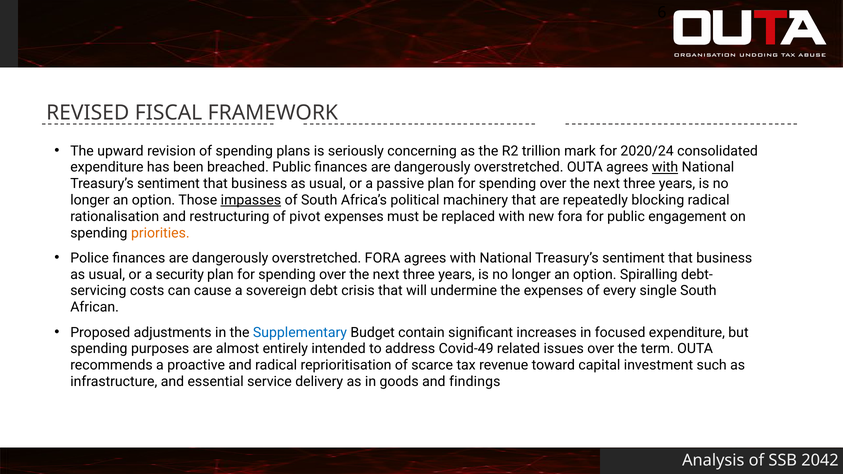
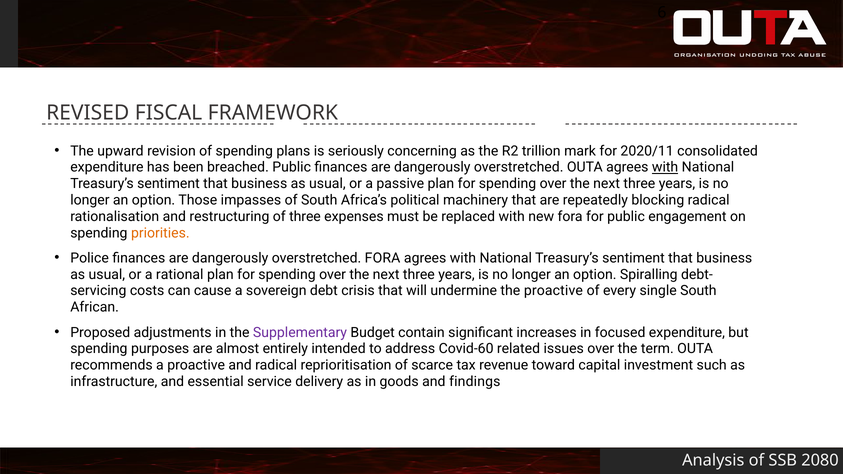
2020/24: 2020/24 -> 2020/11 (647, 151)
impasses underline: present -> none (251, 200)
of pivot: pivot -> three (305, 217)
security: security -> rational (180, 275)
the expenses: expenses -> proactive (553, 291)
Supplementary colour: blue -> purple (300, 333)
Covid-49: Covid-49 -> Covid-60 (466, 349)
2042: 2042 -> 2080 (820, 461)
